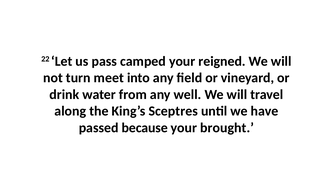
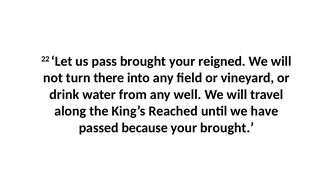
pass camped: camped -> brought (143, 61)
meet: meet -> there (109, 78)
Sceptres: Sceptres -> Reached (173, 111)
